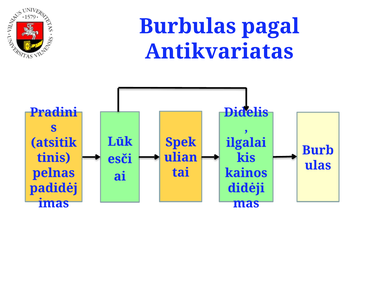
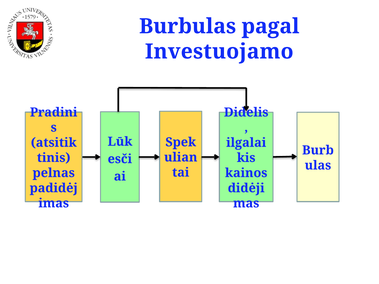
Antikvariatas: Antikvariatas -> Investuojamo (219, 52)
